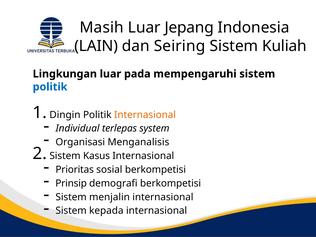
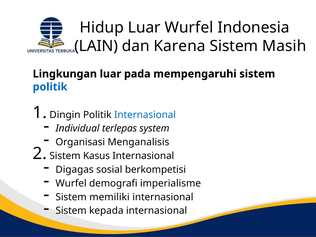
Masih: Masih -> Hidup (102, 28)
Luar Jepang: Jepang -> Wurfel (189, 28)
Seiring: Seiring -> Karena (180, 46)
Kuliah: Kuliah -> Masih (284, 46)
Internasional colour: orange -> blue (145, 115)
Prioritas: Prioritas -> Digagas (75, 170)
Prinsip: Prinsip -> Wurfel (71, 183)
demografi berkompetisi: berkompetisi -> imperialisme (170, 183)
menjalin: menjalin -> memiliki (109, 197)
